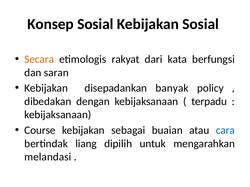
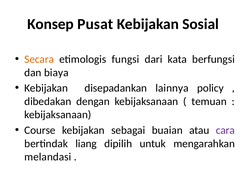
Konsep Sosial: Sosial -> Pusat (95, 24)
rakyat: rakyat -> fungsi (125, 59)
saran: saran -> biaya (56, 73)
banyak: banyak -> lainnya (172, 88)
terpadu: terpadu -> temuan (209, 102)
cara colour: blue -> purple (225, 131)
